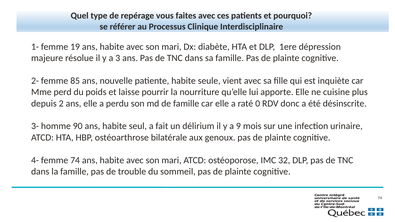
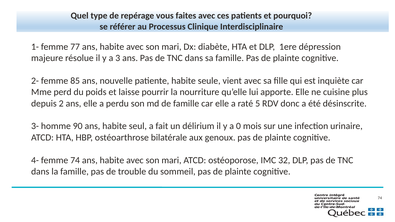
19: 19 -> 77 (75, 47)
0: 0 -> 5 (258, 104)
9: 9 -> 0 (238, 126)
